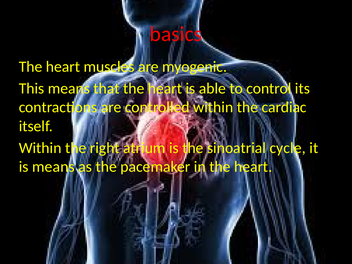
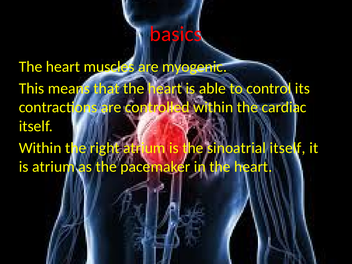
sinoatrial cycle: cycle -> itself (288, 148)
is means: means -> atrium (53, 167)
